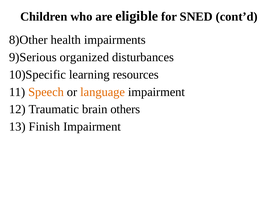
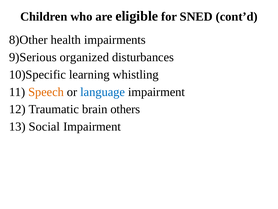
resources: resources -> whistling (136, 74)
language colour: orange -> blue (103, 92)
Finish: Finish -> Social (44, 126)
